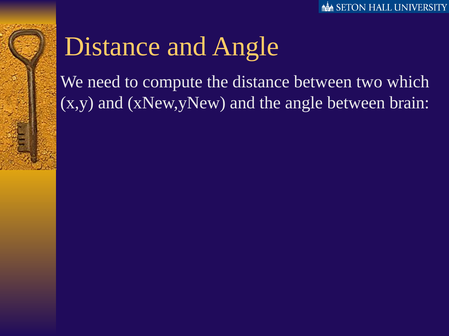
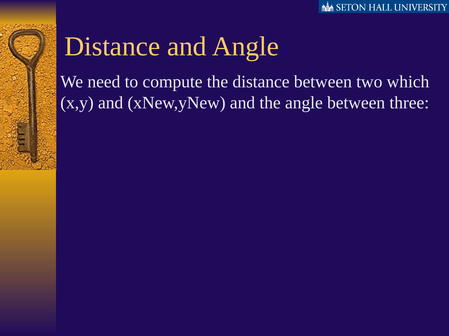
brain: brain -> three (409, 103)
